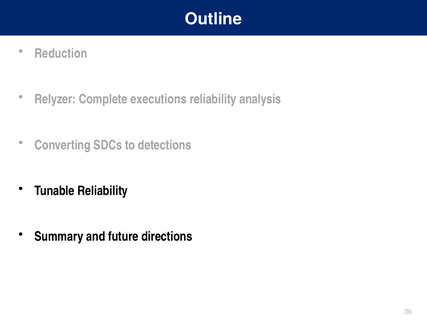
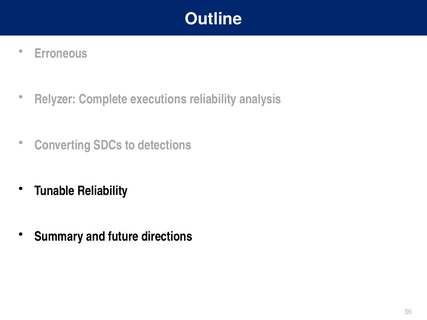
Reduction: Reduction -> Erroneous (61, 54)
